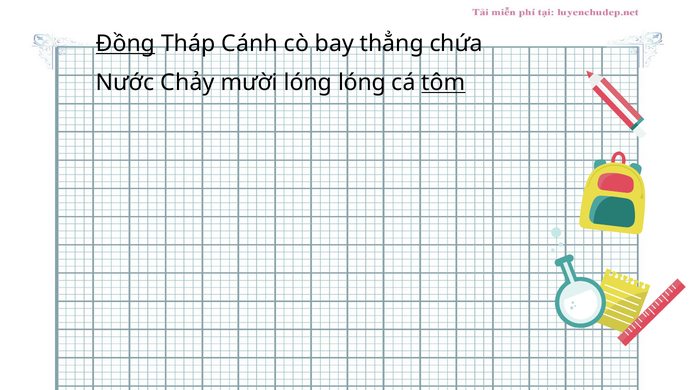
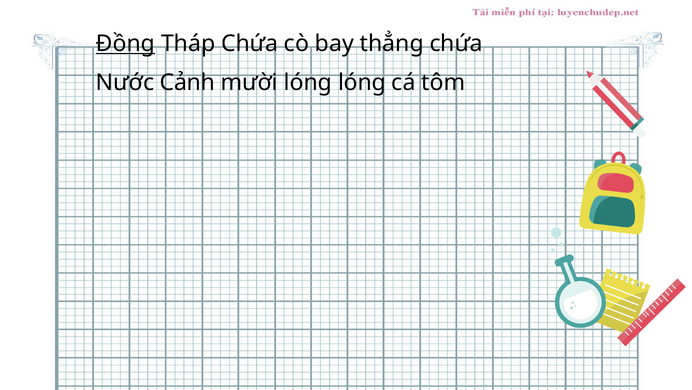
Tháp Cánh: Cánh -> Chứa (250, 43)
Chảy: Chảy -> Cảnh (188, 82)
tôm underline: present -> none (443, 82)
